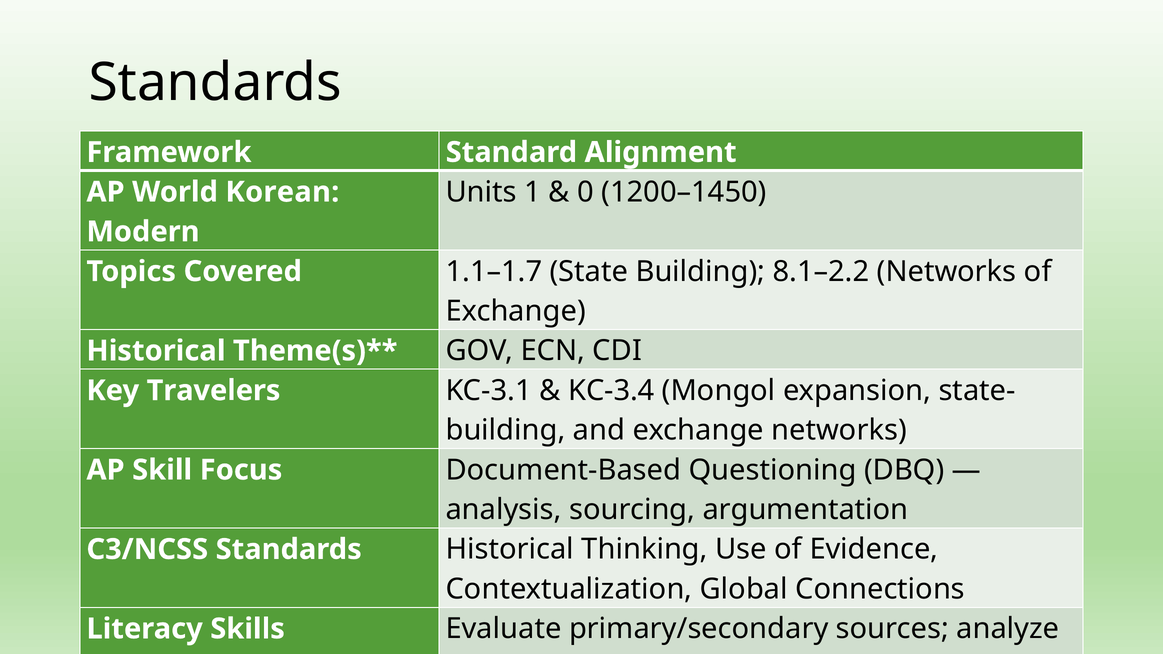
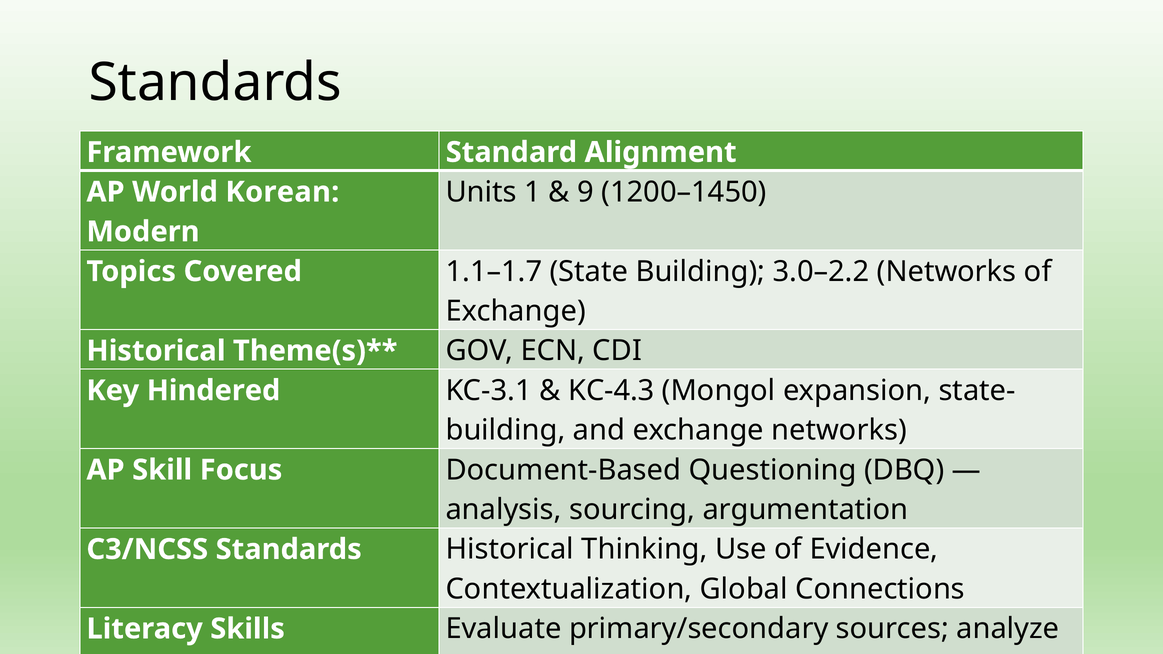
0: 0 -> 9 (586, 192)
8.1–2.2: 8.1–2.2 -> 3.0–2.2 (821, 272)
Travelers: Travelers -> Hindered (214, 391)
KC-3.4: KC-3.4 -> KC-4.3 (611, 391)
